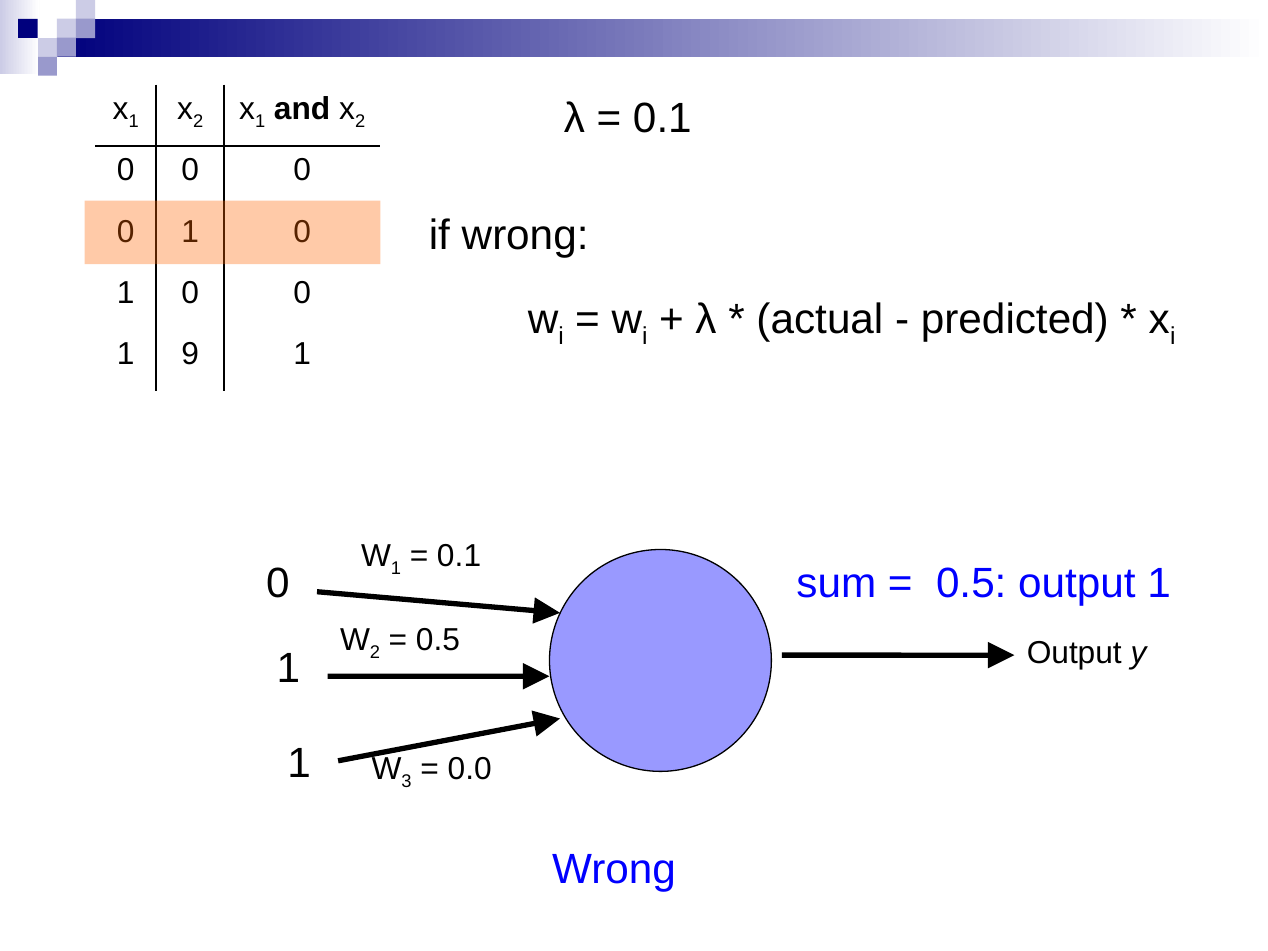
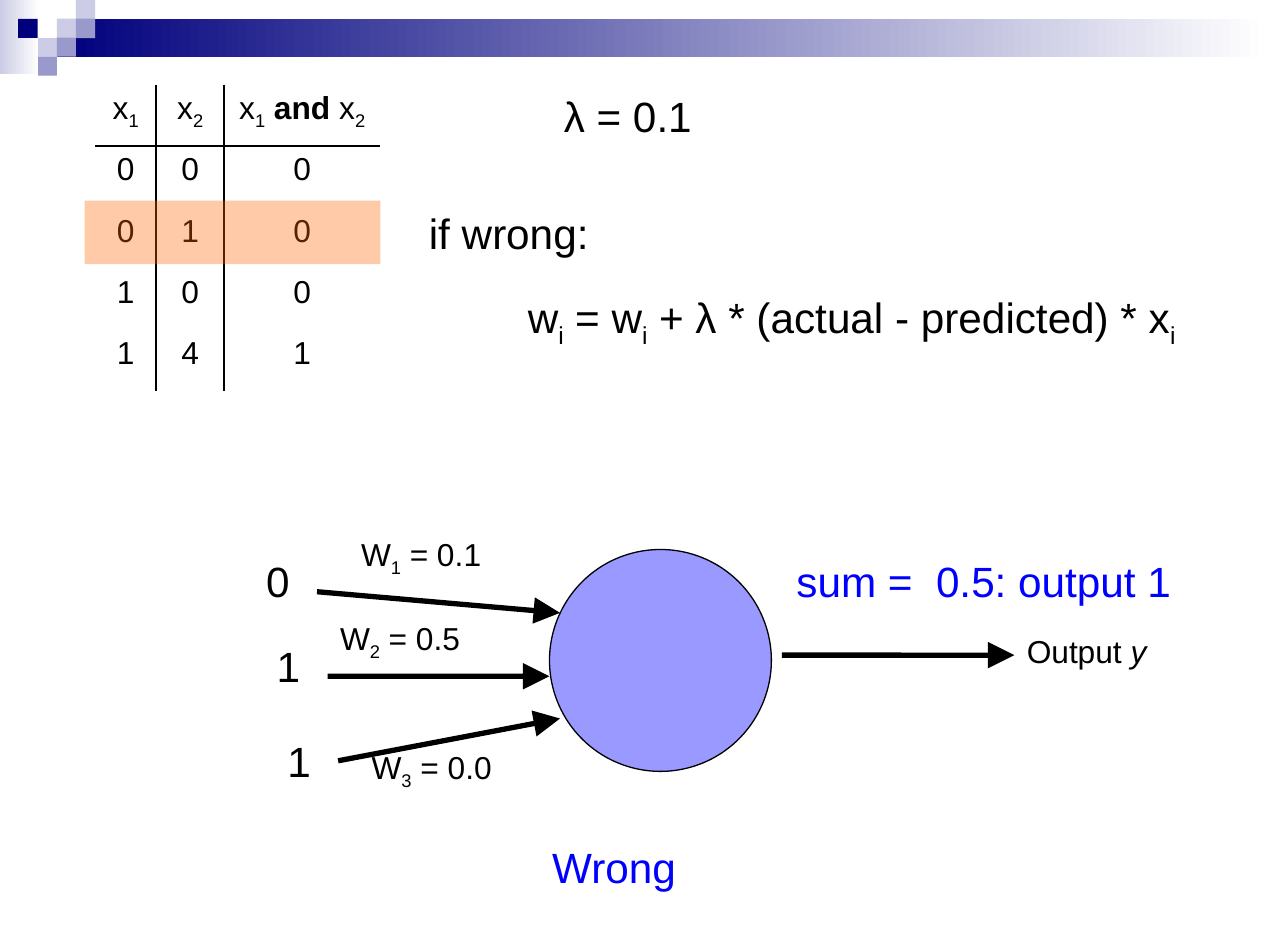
9: 9 -> 4 (190, 354)
